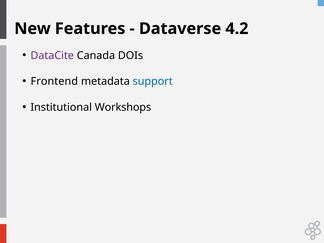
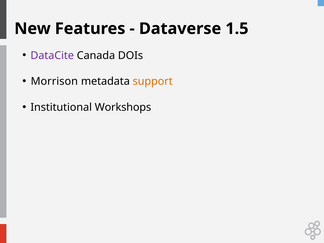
4.2: 4.2 -> 1.5 (237, 29)
Frontend: Frontend -> Morrison (54, 81)
support colour: blue -> orange (153, 81)
